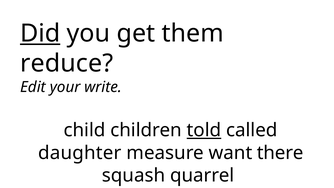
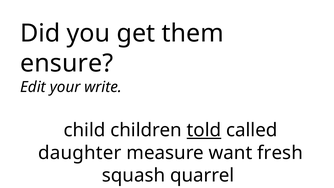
Did underline: present -> none (40, 33)
reduce: reduce -> ensure (67, 63)
there: there -> fresh (280, 153)
